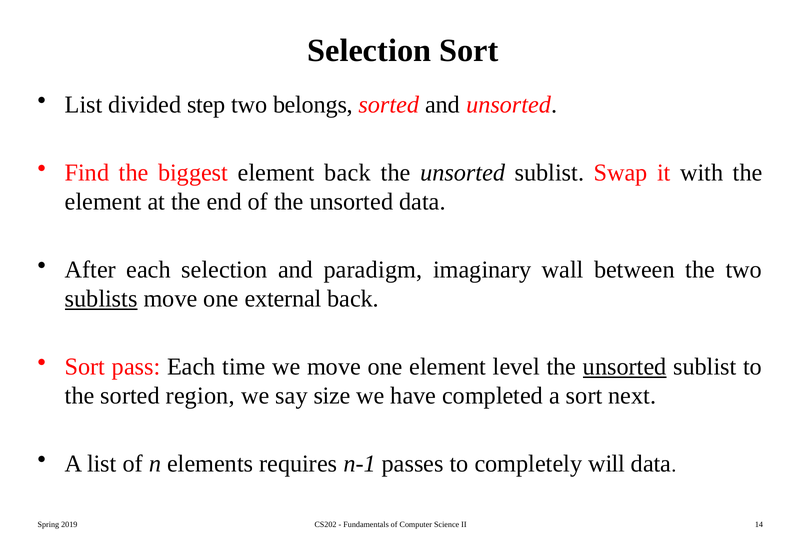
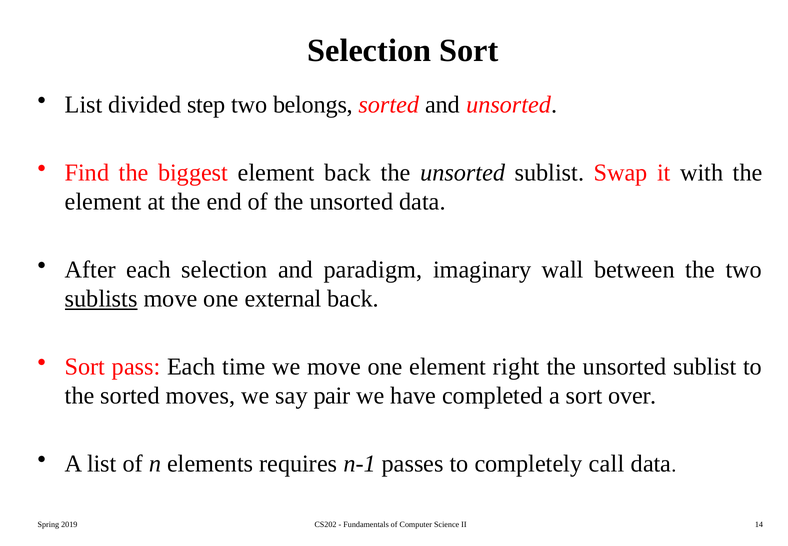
level: level -> right (516, 367)
unsorted underline: present -> none (625, 367)
region: region -> moves (200, 396)
size: size -> pair (332, 396)
next: next -> over (632, 396)
will: will -> call (606, 464)
